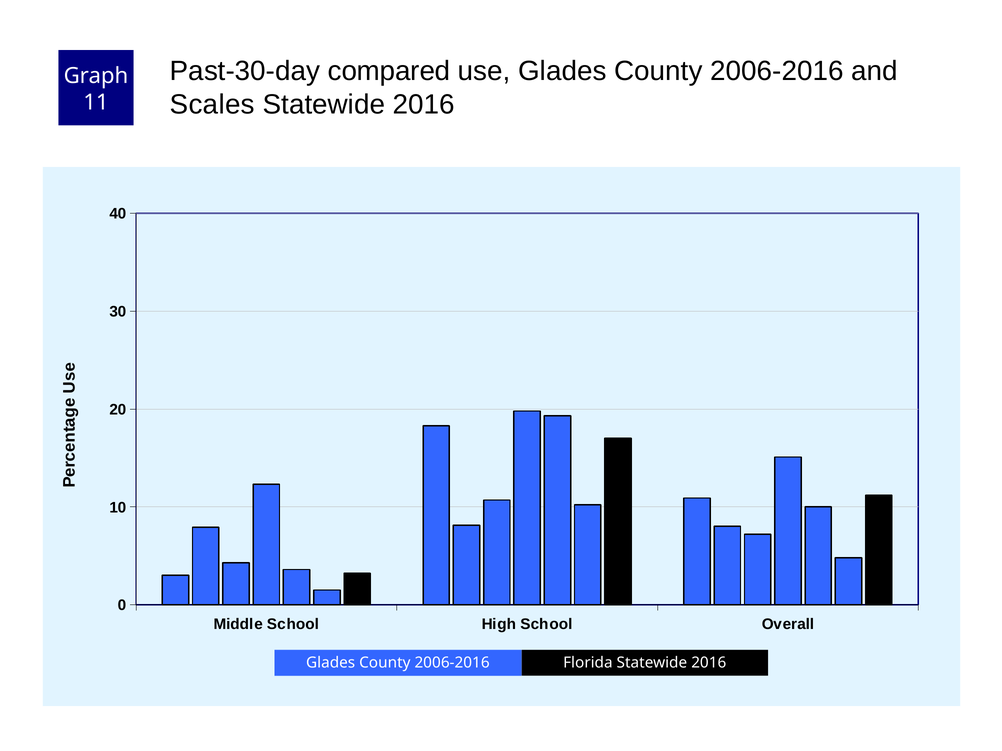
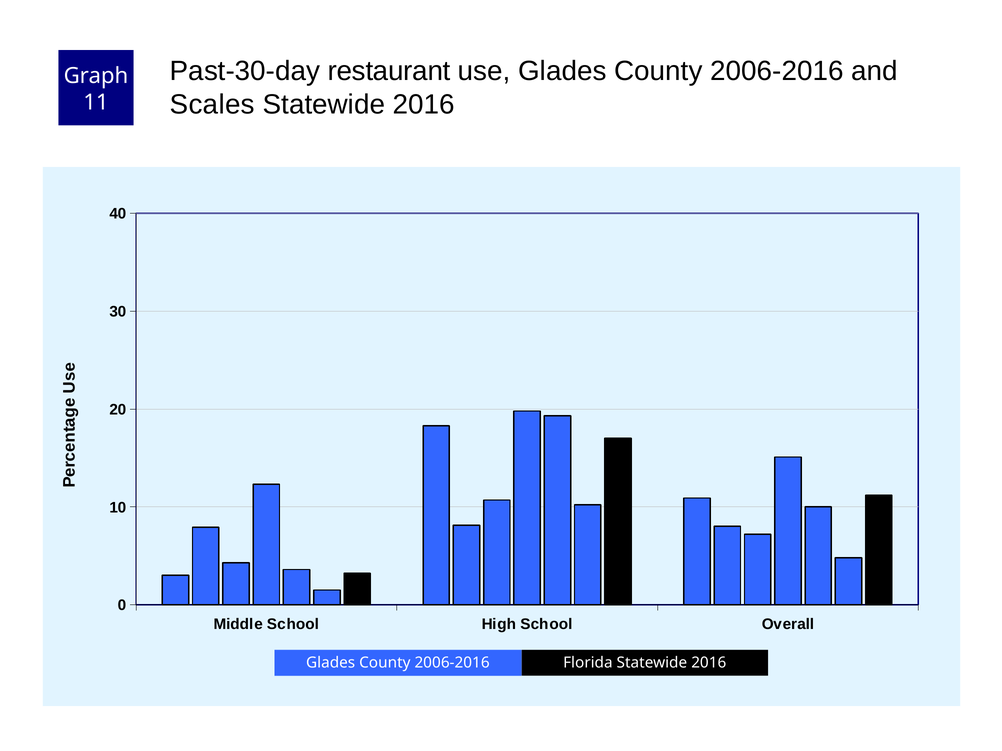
compared: compared -> restaurant (389, 71)
